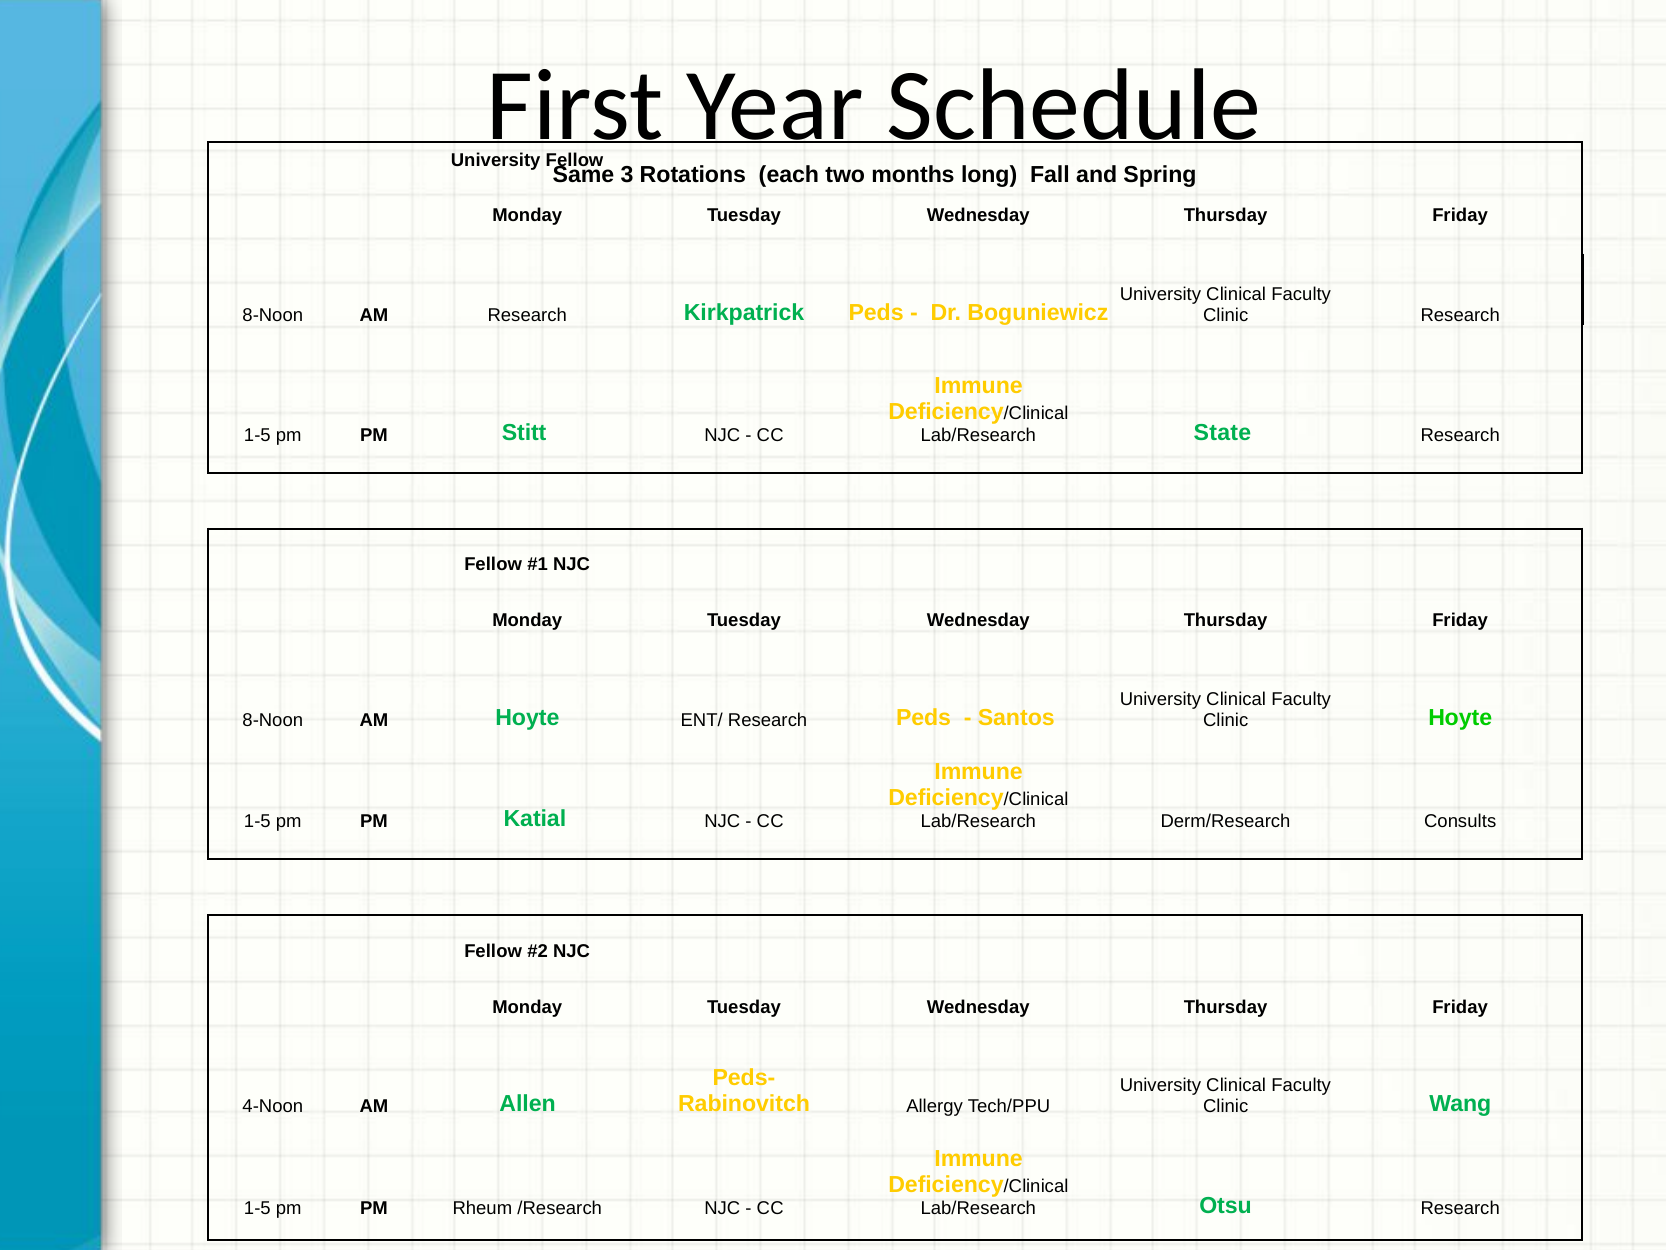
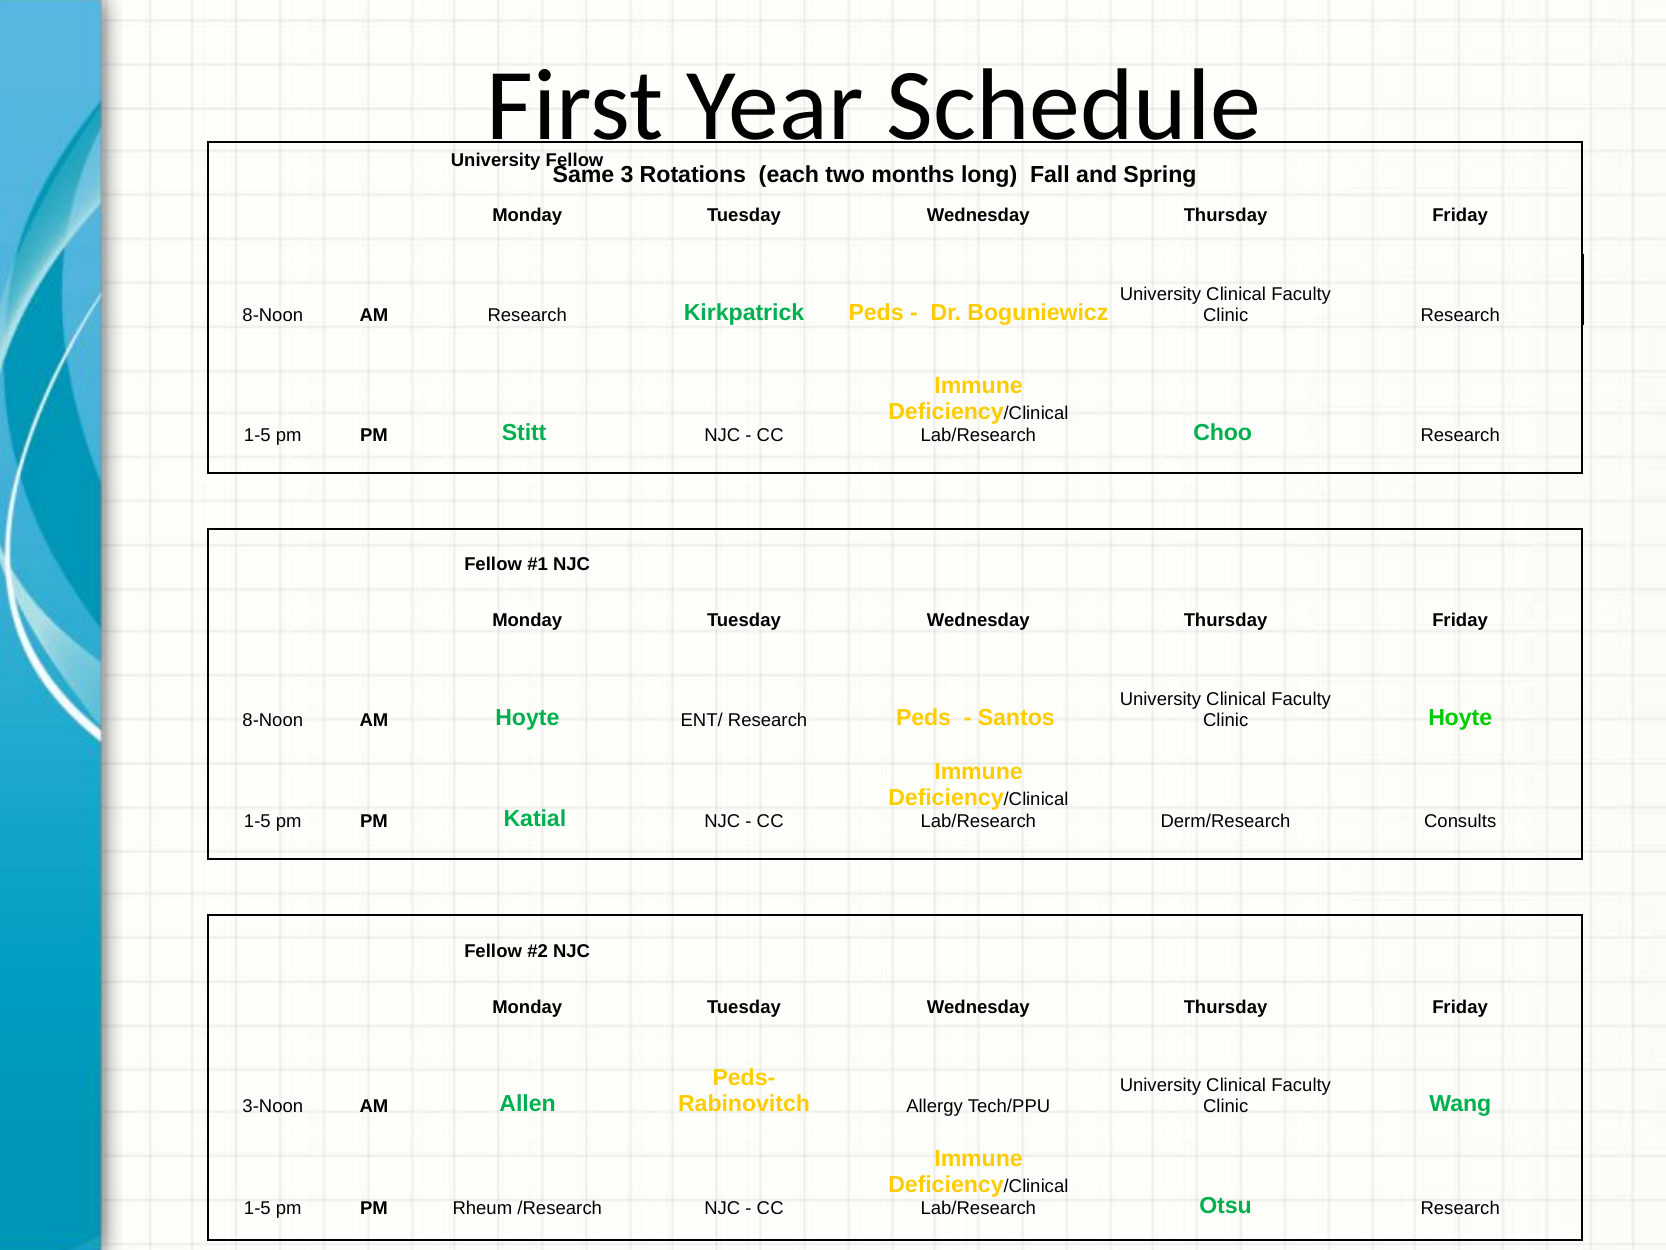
State: State -> Choo (1223, 432)
4-Noon: 4-Noon -> 3-Noon (273, 1106)
